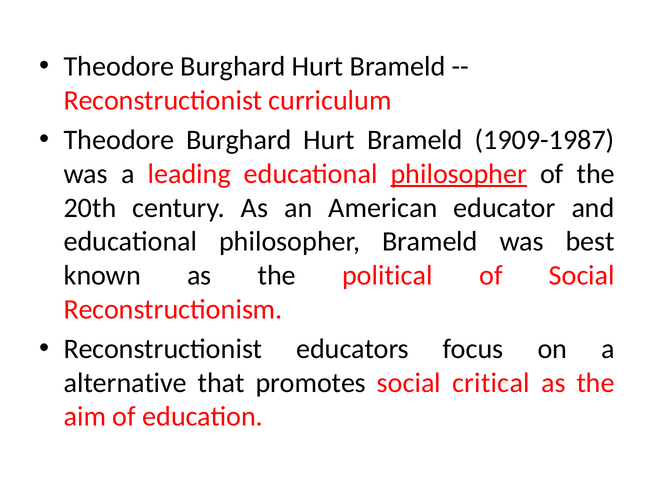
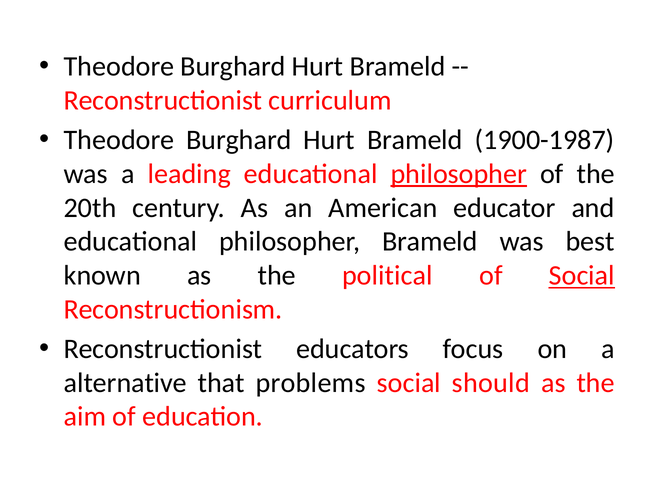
1909-1987: 1909-1987 -> 1900-1987 (545, 140)
Social underline: none -> present (582, 275)
promotes: promotes -> problems (311, 382)
critical: critical -> should (491, 382)
